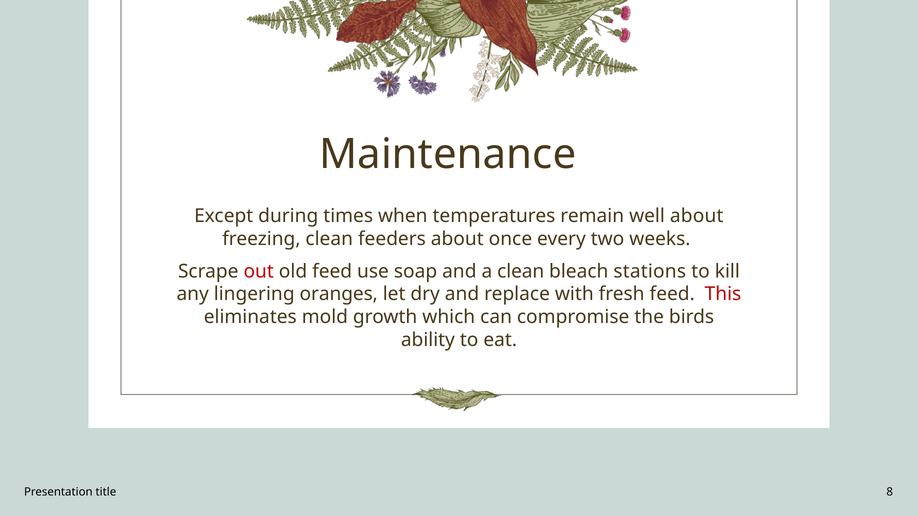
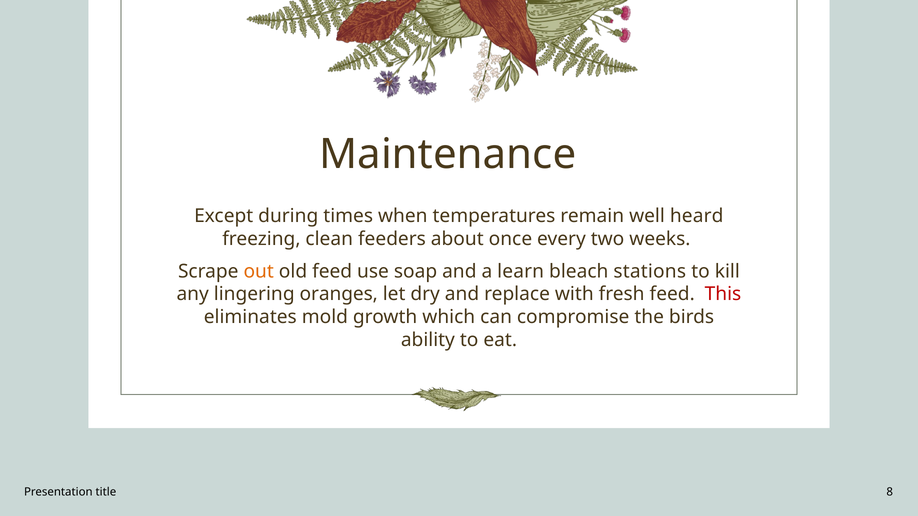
well about: about -> heard (697, 216)
out colour: red -> orange (259, 271)
a clean: clean -> learn (521, 271)
